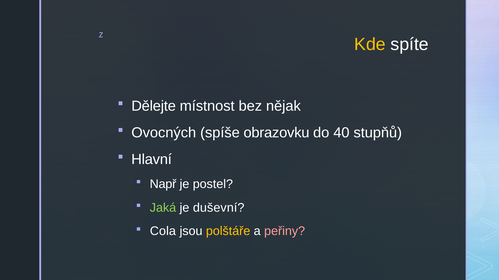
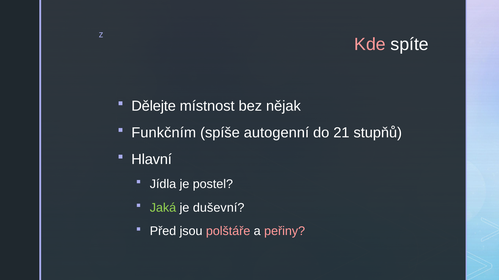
Kde colour: yellow -> pink (370, 44)
Ovocných: Ovocných -> Funkčním (164, 133)
obrazovku: obrazovku -> autogenní (276, 133)
40: 40 -> 21 (341, 133)
Např: Např -> Jídla (163, 184)
Cola: Cola -> Před (163, 232)
polštáře colour: yellow -> pink (228, 232)
